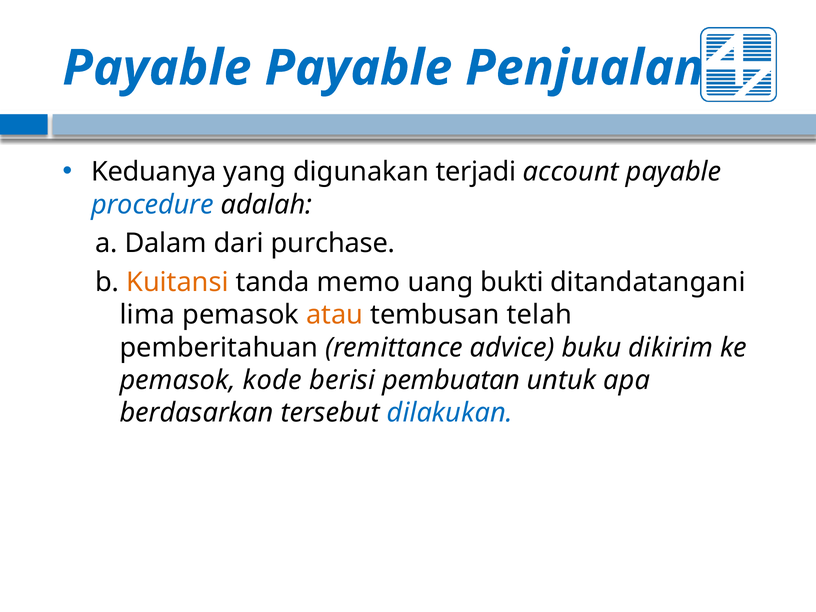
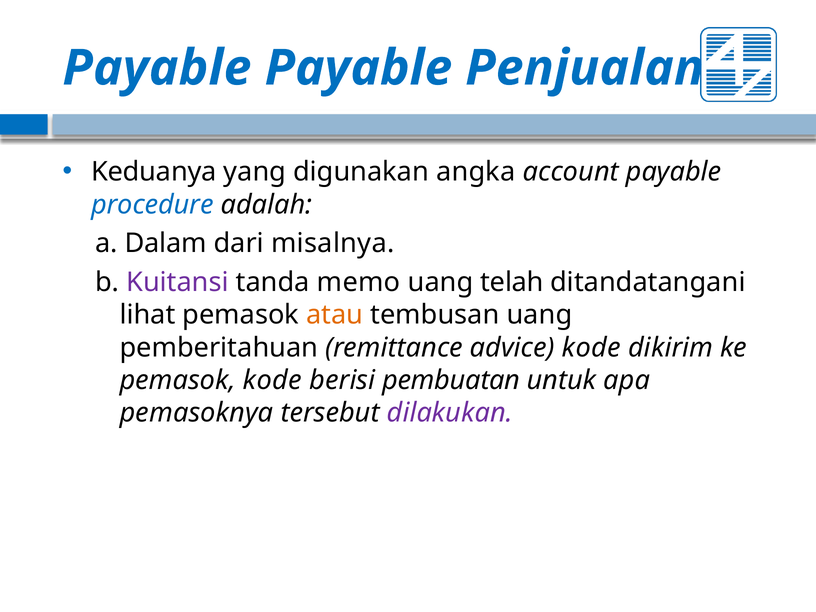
terjadi: terjadi -> angka (476, 172)
purchase: purchase -> misalnya (333, 243)
Kuitansi colour: orange -> purple (177, 282)
bukti: bukti -> telah (512, 282)
lima: lima -> lihat (148, 315)
tembusan telah: telah -> uang (539, 315)
advice buku: buku -> kode (591, 348)
berdasarkan: berdasarkan -> pemasoknya (197, 413)
dilakukan colour: blue -> purple (450, 413)
